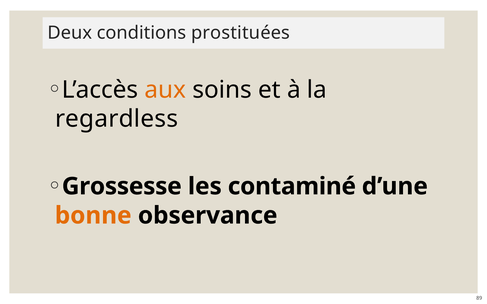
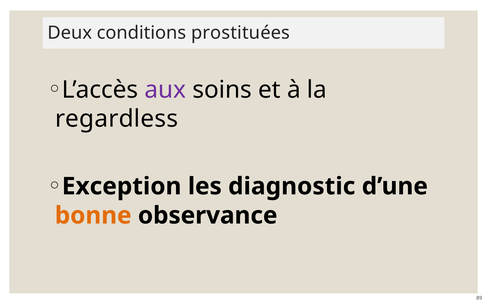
aux colour: orange -> purple (165, 90)
Grossesse: Grossesse -> Exception (122, 187)
contaminé: contaminé -> diagnostic (292, 187)
